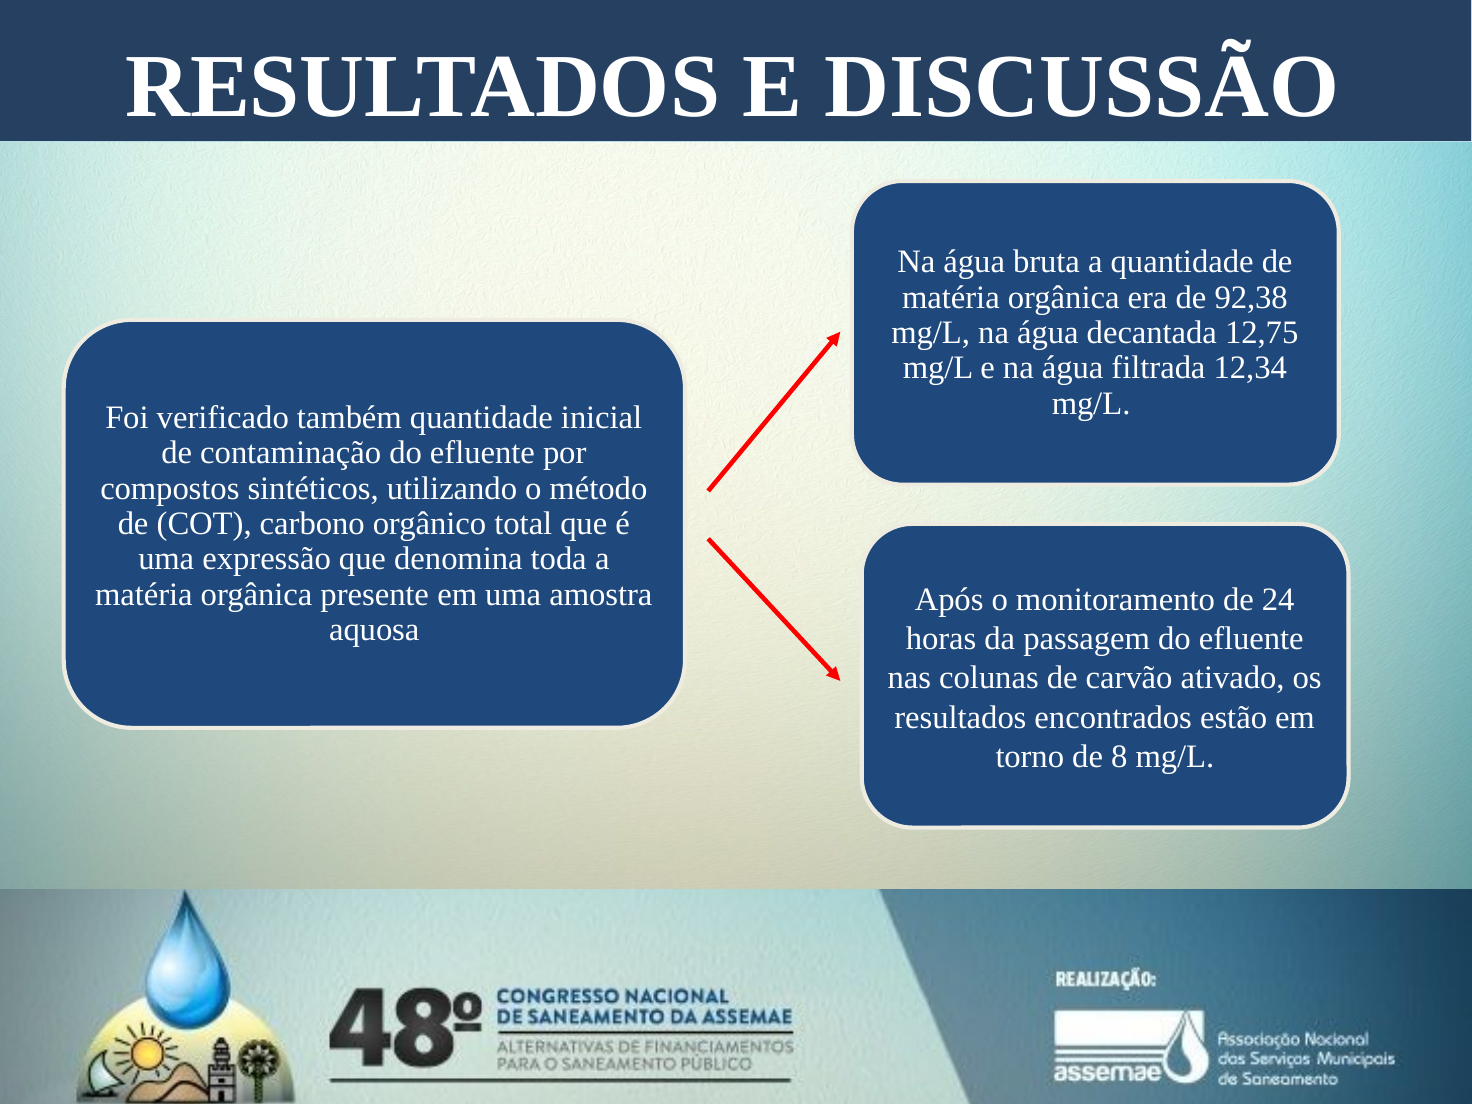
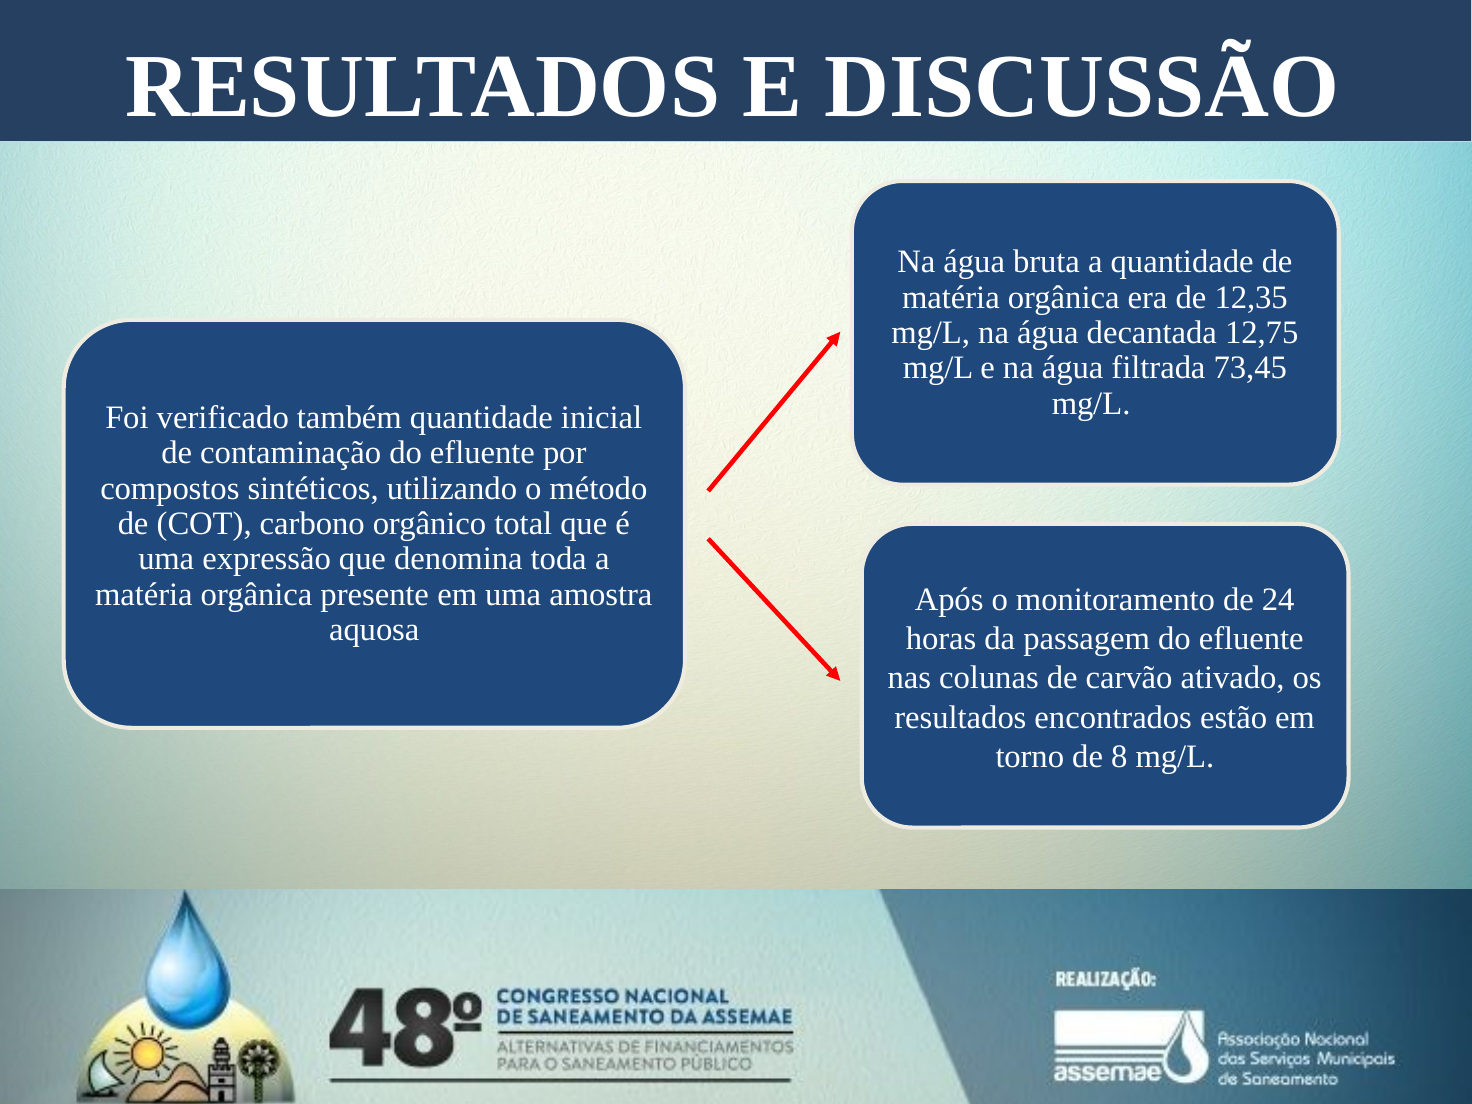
92,38: 92,38 -> 12,35 (1251, 297)
12,34: 12,34 -> 73,45 (1250, 368)
